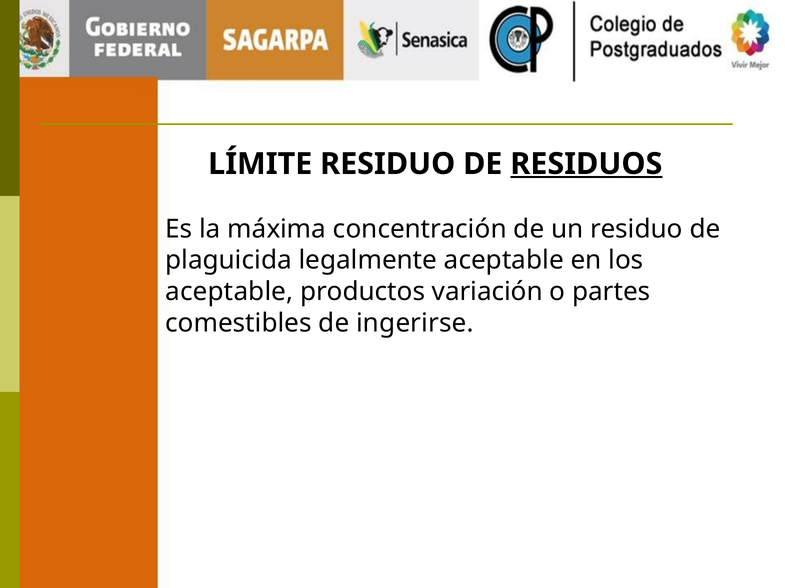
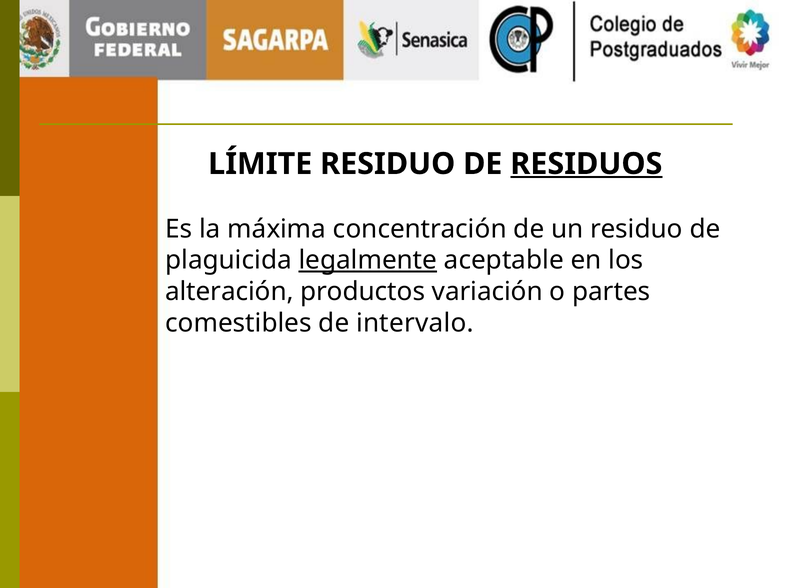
legalmente underline: none -> present (368, 261)
aceptable: aceptable -> alteración (229, 292)
ingerirse: ingerirse -> intervalo (415, 323)
